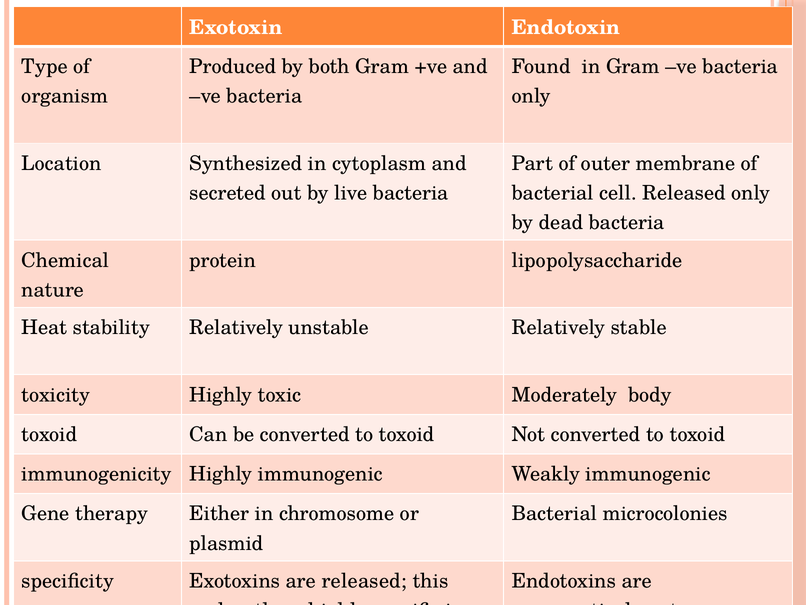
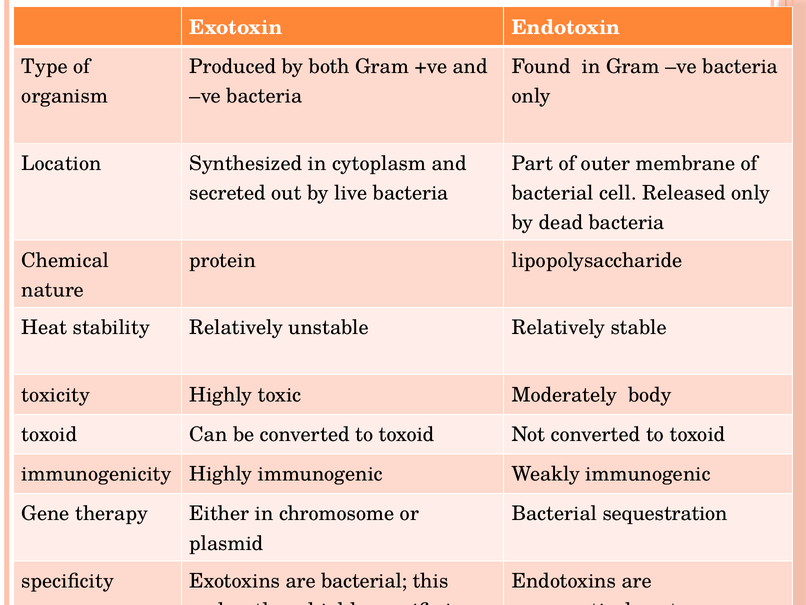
microcolonies: microcolonies -> sequestration (665, 513)
are released: released -> bacterial (364, 581)
